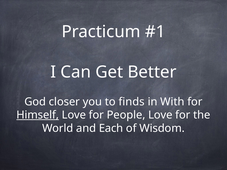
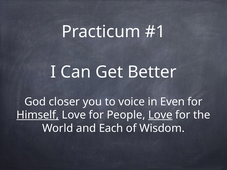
finds: finds -> voice (132, 102)
With: With -> Even (172, 102)
Love underline: none -> present (160, 115)
